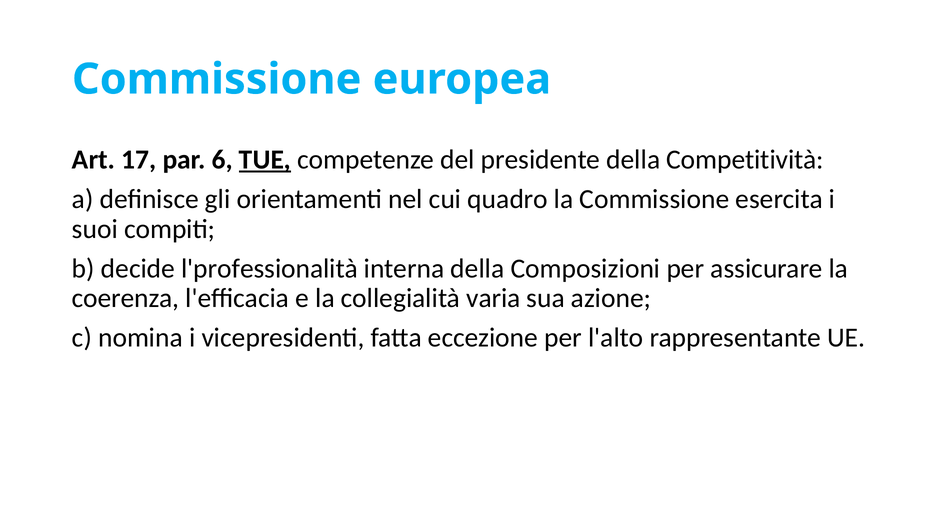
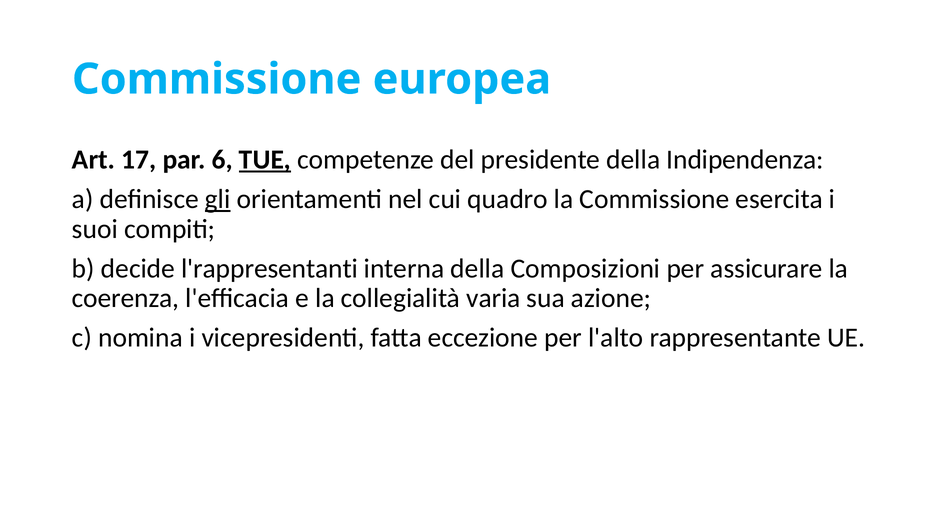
Competitività: Competitività -> Indipendenza (745, 160)
gli underline: none -> present (218, 199)
l'professionalità: l'professionalità -> l'rappresentanti (270, 269)
